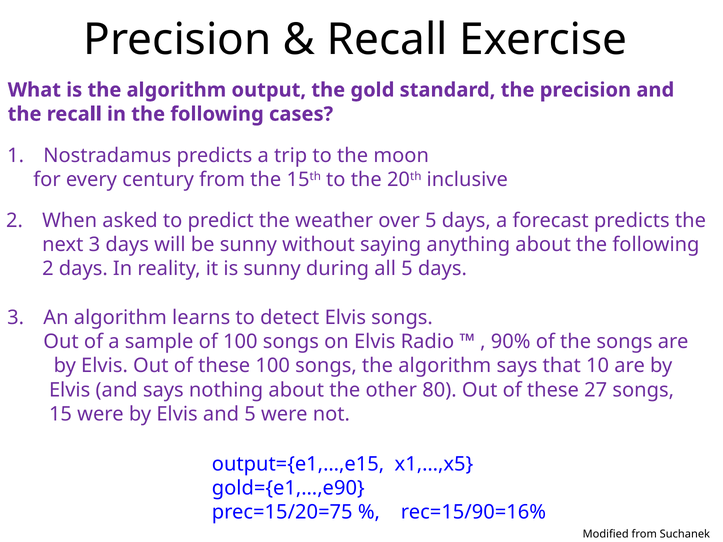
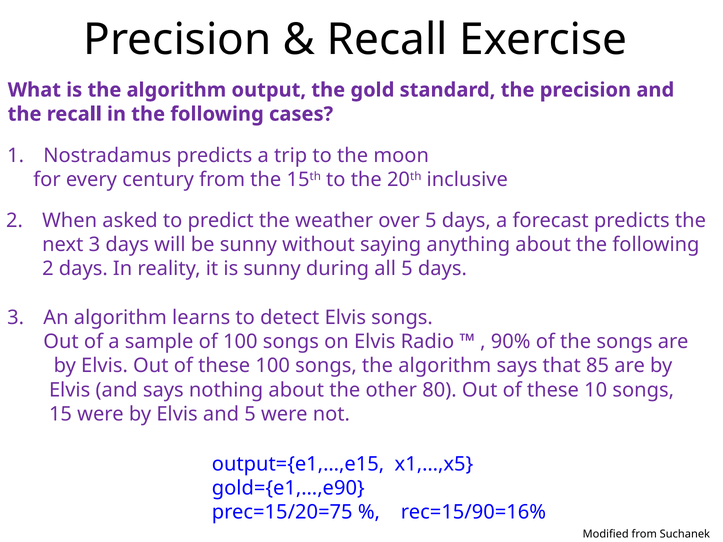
10: 10 -> 85 (598, 366)
27: 27 -> 10 (596, 390)
